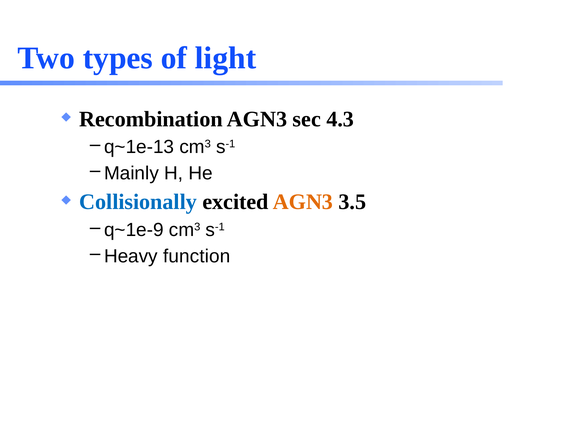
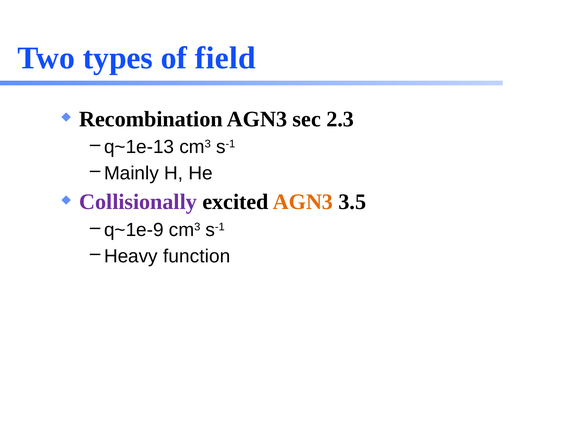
light: light -> field (225, 58)
4.3: 4.3 -> 2.3 (340, 119)
Collisionally colour: blue -> purple (138, 202)
